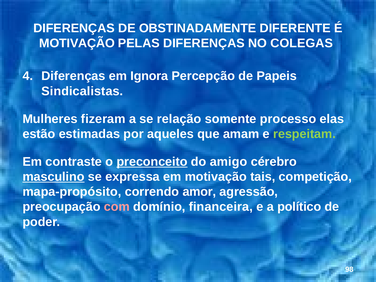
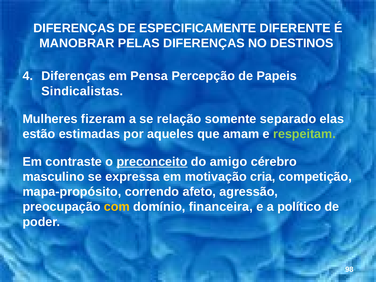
OBSTINADAMENTE: OBSTINADAMENTE -> ESPECIFICAMENTE (198, 28)
MOTIVAÇÃO: MOTIVAÇÃO -> MANOBRAR (77, 43)
COLEGAS: COLEGAS -> DESTINOS (302, 43)
Ignora: Ignora -> Pensa (149, 76)
processo: processo -> separado (288, 119)
masculino underline: present -> none (54, 177)
tais: tais -> cria (263, 177)
amor: amor -> afeto (199, 192)
com colour: pink -> yellow (117, 207)
